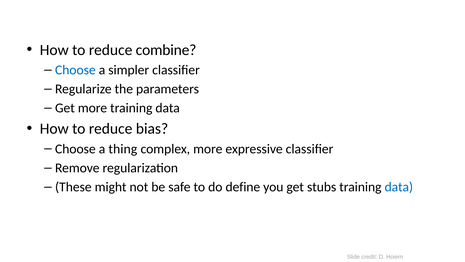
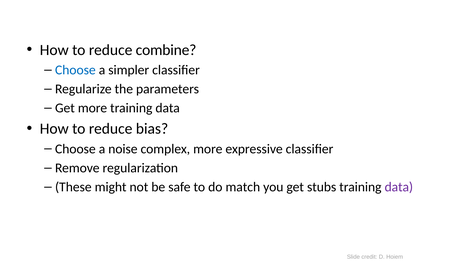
thing: thing -> noise (123, 149)
define: define -> match (243, 187)
data colour: blue -> purple (399, 187)
